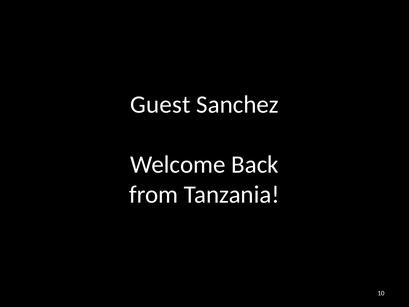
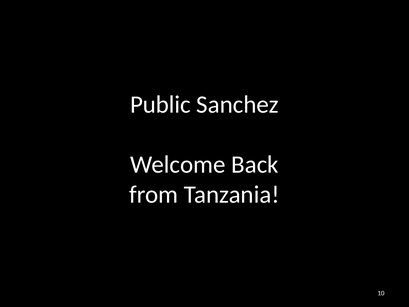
Guest: Guest -> Public (160, 104)
